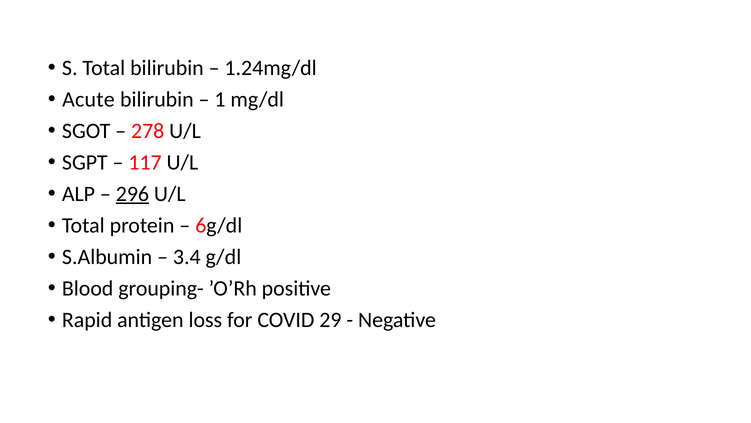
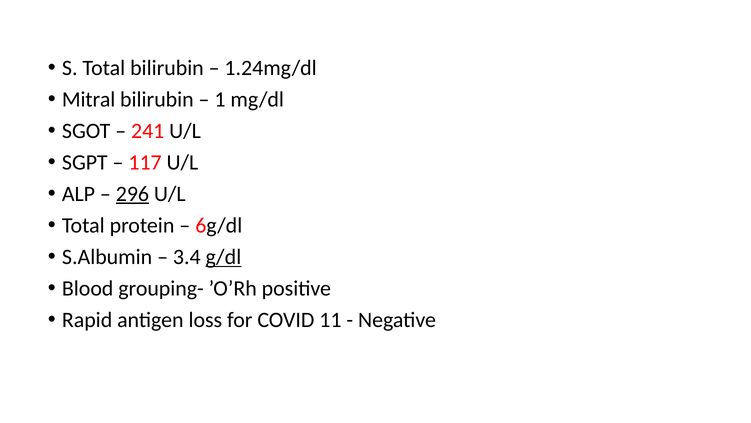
Acute: Acute -> Mitral (89, 99)
278: 278 -> 241 (148, 131)
g/dl underline: none -> present (223, 257)
29: 29 -> 11 (330, 320)
